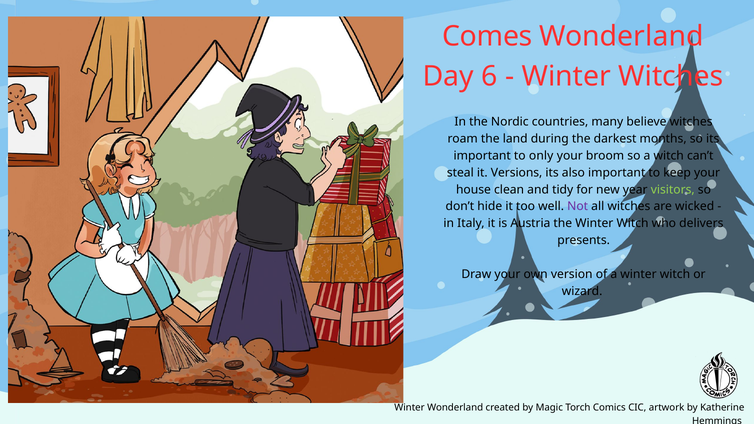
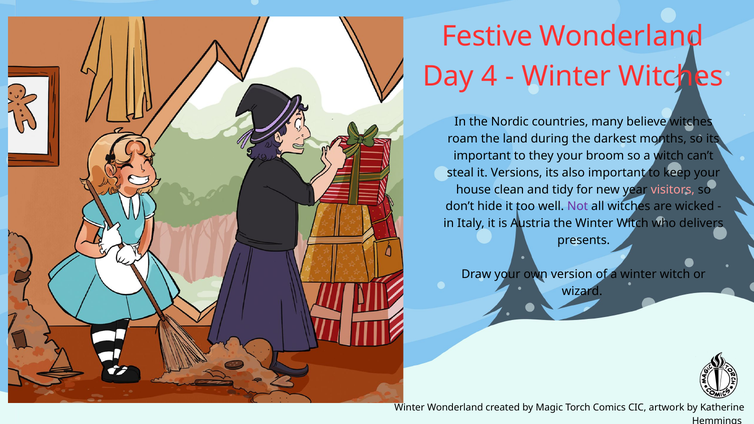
Comes: Comes -> Festive (487, 36)
6: 6 -> 4 (489, 76)
only: only -> they (541, 156)
visitors colour: light green -> pink (673, 190)
